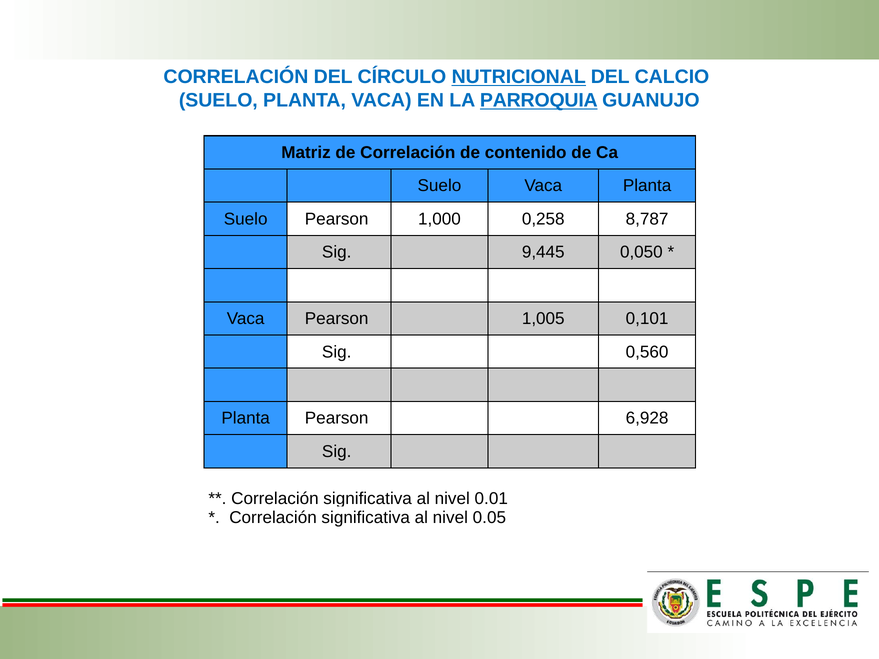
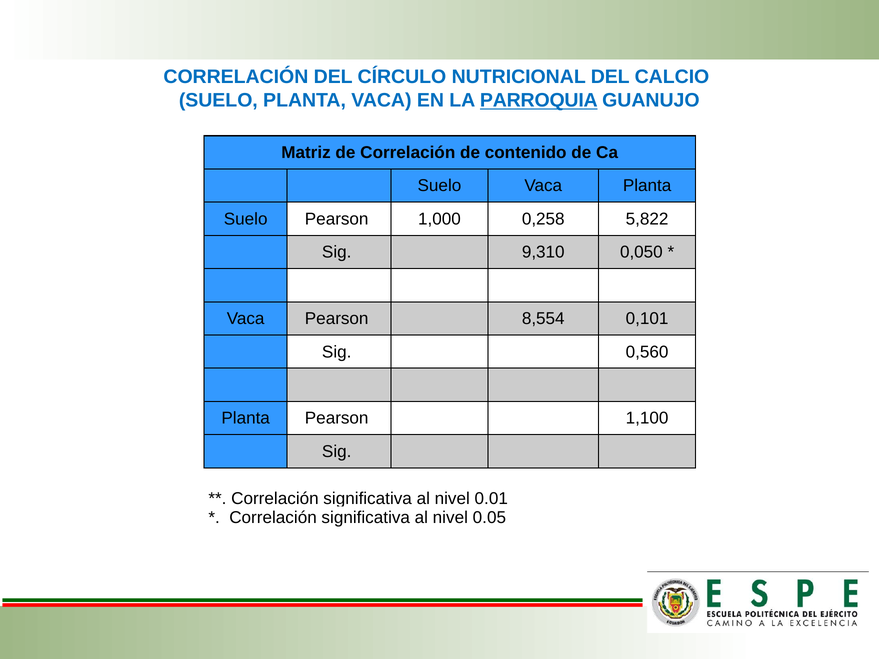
NUTRICIONAL underline: present -> none (519, 77)
8,787: 8,787 -> 5,822 (647, 219)
9,445: 9,445 -> 9,310 (543, 252)
1,005: 1,005 -> 8,554 (543, 319)
6,928: 6,928 -> 1,100 (647, 418)
